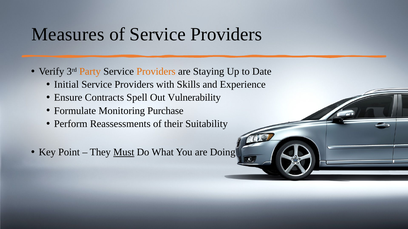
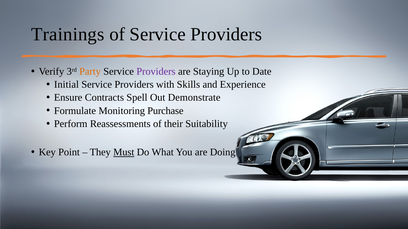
Measures: Measures -> Trainings (68, 34)
Providers colour: orange -> purple (156, 72)
Vulnerability: Vulnerability -> Demonstrate (194, 98)
